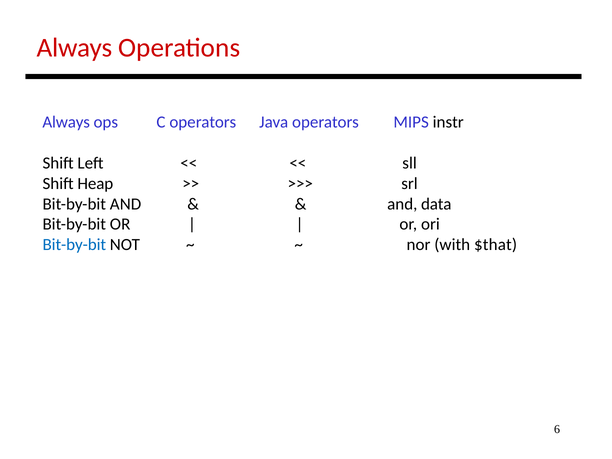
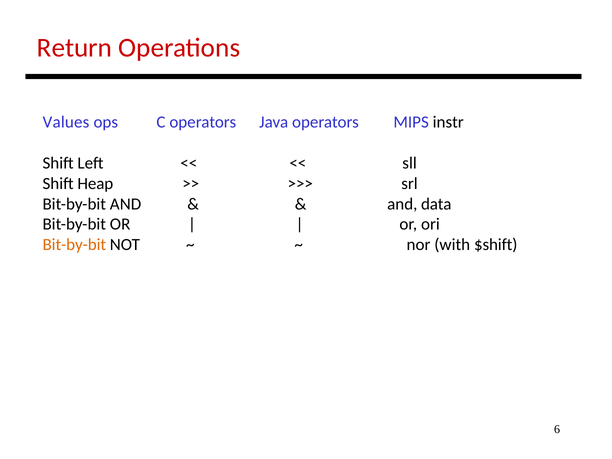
Always: Always -> Return (74, 48)
Always: Always -> Values (66, 122)
Bit-by-bit colour: blue -> orange (74, 245)
$that: $that -> $shift (496, 245)
